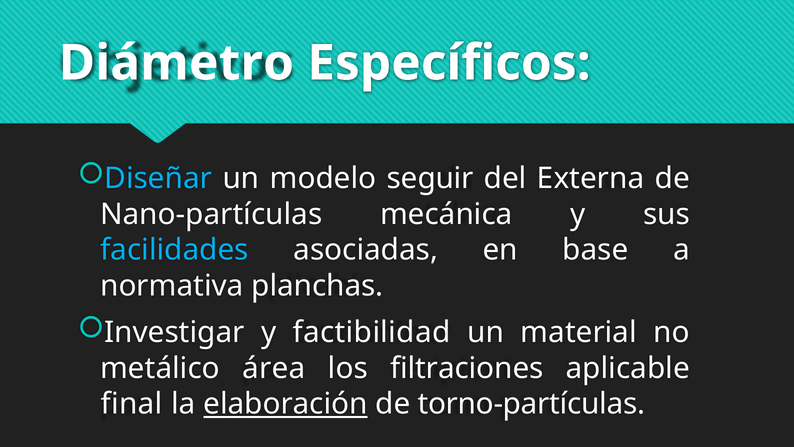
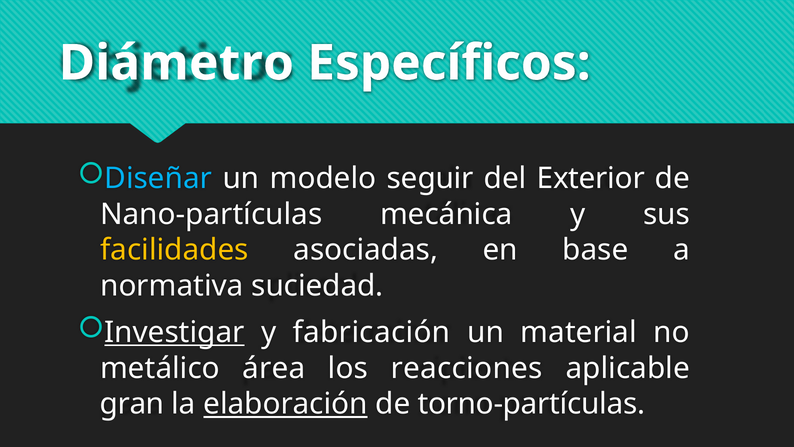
Externa: Externa -> Exterior (591, 178)
facilidades colour: light blue -> yellow (174, 250)
planchas: planchas -> suciedad (317, 286)
Investigar underline: none -> present (174, 332)
factibilidad: factibilidad -> fabricación (372, 332)
filtraciones: filtraciones -> reacciones (467, 368)
final: final -> gran (132, 404)
